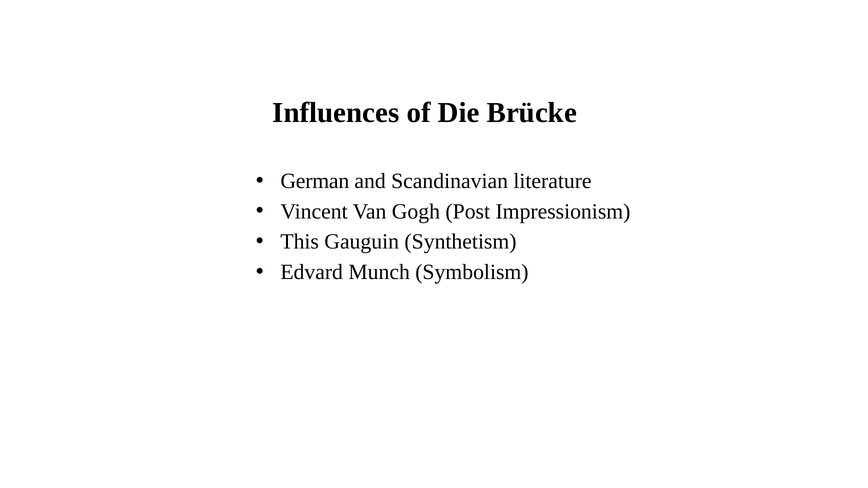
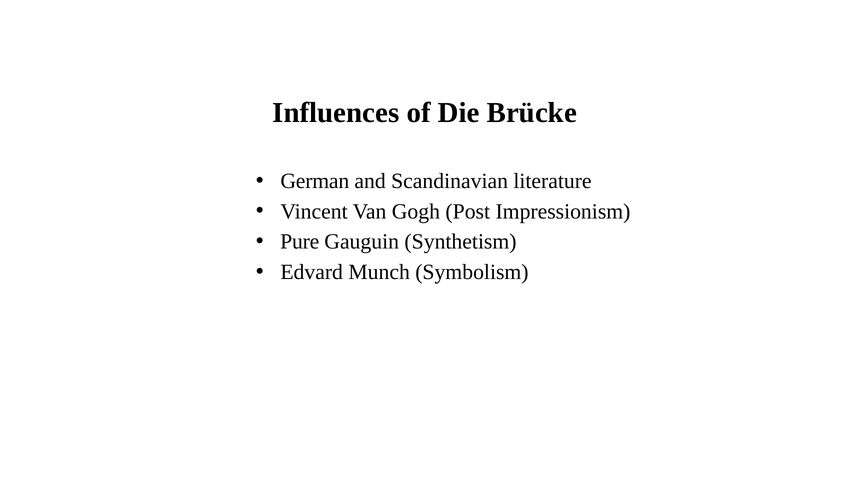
This: This -> Pure (300, 242)
